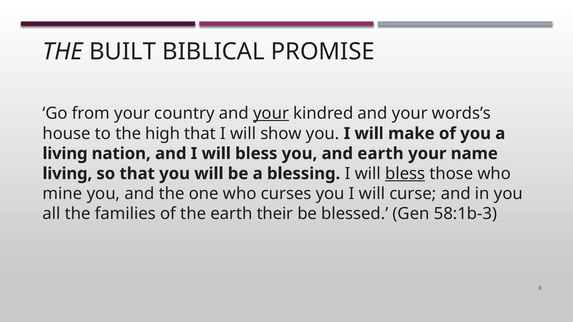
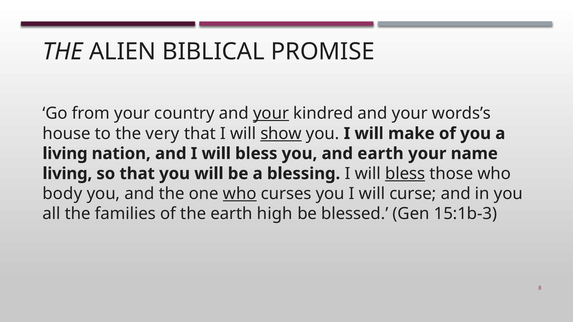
BUILT: BUILT -> ALIEN (123, 52)
high: high -> very (162, 134)
show underline: none -> present (281, 134)
mine: mine -> body (62, 194)
who underline: none -> present (240, 194)
their: their -> high (275, 214)
58:1b-3: 58:1b-3 -> 15:1b-3 (465, 214)
